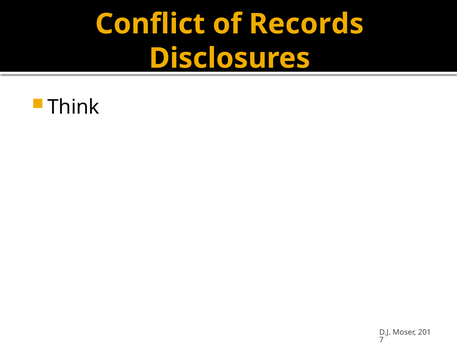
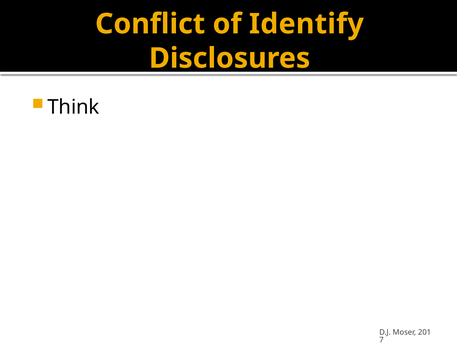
Records: Records -> Identify (306, 24)
